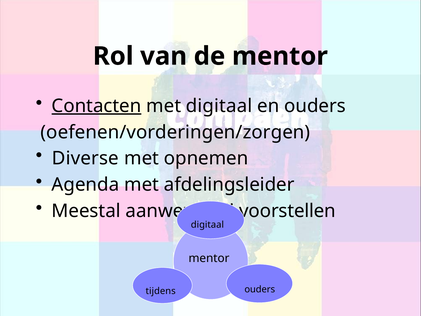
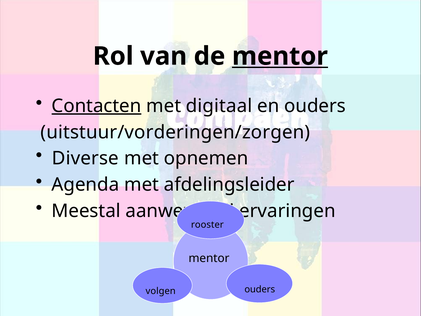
mentor underline: none -> present (280, 56)
oefenen/vorderingen/zorgen: oefenen/vorderingen/zorgen -> uitstuur/vorderingen/zorgen (175, 132)
voorstellen: voorstellen -> ervaringen (287, 211)
digitaal: digitaal -> rooster (207, 225)
tijdens: tijdens -> volgen (161, 291)
